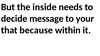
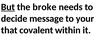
But underline: none -> present (8, 7)
inside: inside -> broke (44, 7)
because: because -> covalent (36, 30)
